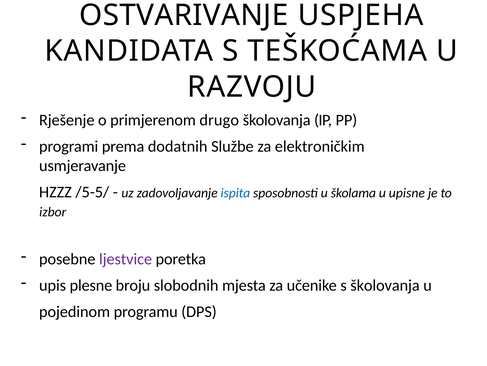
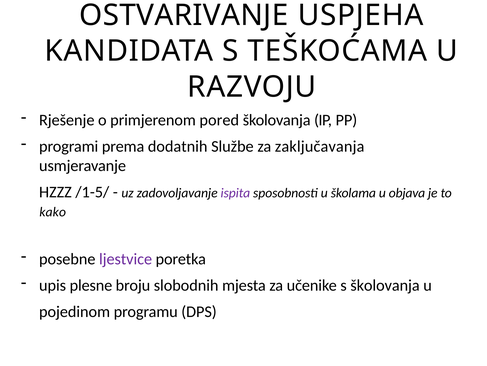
drugo: drugo -> pored (219, 120)
elektroničkim: elektroničkim -> zaključavanja (320, 146)
/5-5/: /5-5/ -> /1-5/ (92, 192)
ispita colour: blue -> purple (235, 193)
upisne: upisne -> objava (407, 193)
izbor: izbor -> kako (53, 212)
